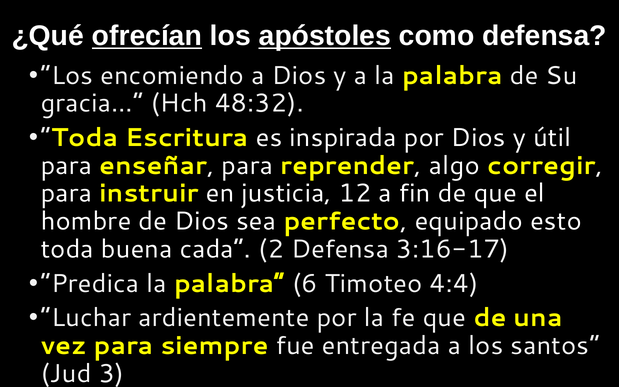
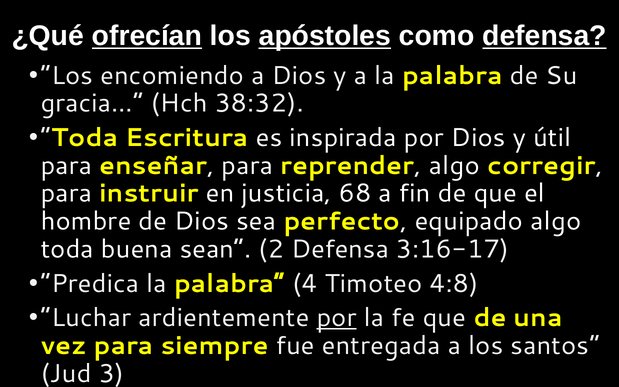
defensa underline: none -> present (545, 36)
48:32: 48:32 -> 38:32 (259, 103)
12: 12 -> 68 (355, 193)
equipado esto: esto -> algo (556, 221)
cada: cada -> sean (215, 249)
6: 6 -> 4 (305, 283)
4:4: 4:4 -> 4:8 (454, 283)
por underline: none -> present (337, 318)
